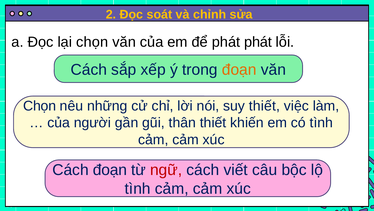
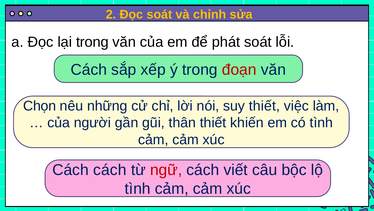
lại chọn: chọn -> trong (92, 42)
phát phát: phát -> soát (258, 42)
đoạn colour: orange -> red (239, 70)
Cách đoạn: đoạn -> cách (110, 169)
